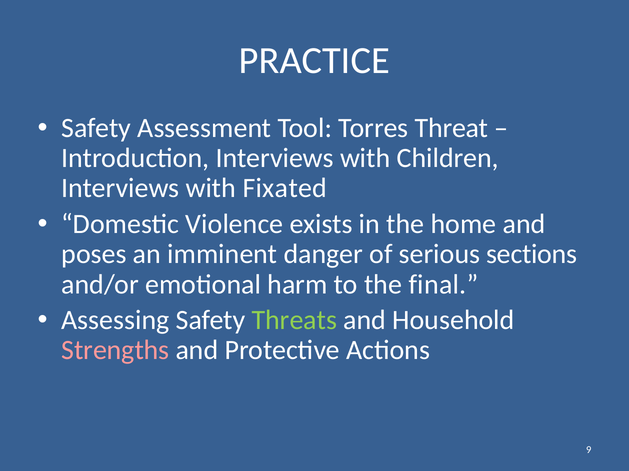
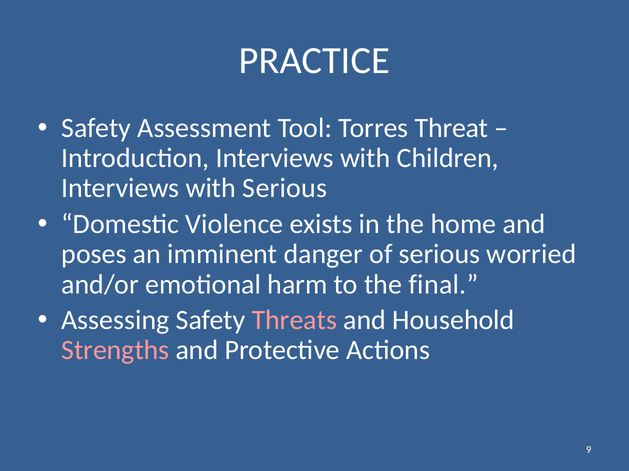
with Fixated: Fixated -> Serious (285, 189)
sections: sections -> worried (531, 255)
Threats colour: light green -> pink (294, 321)
